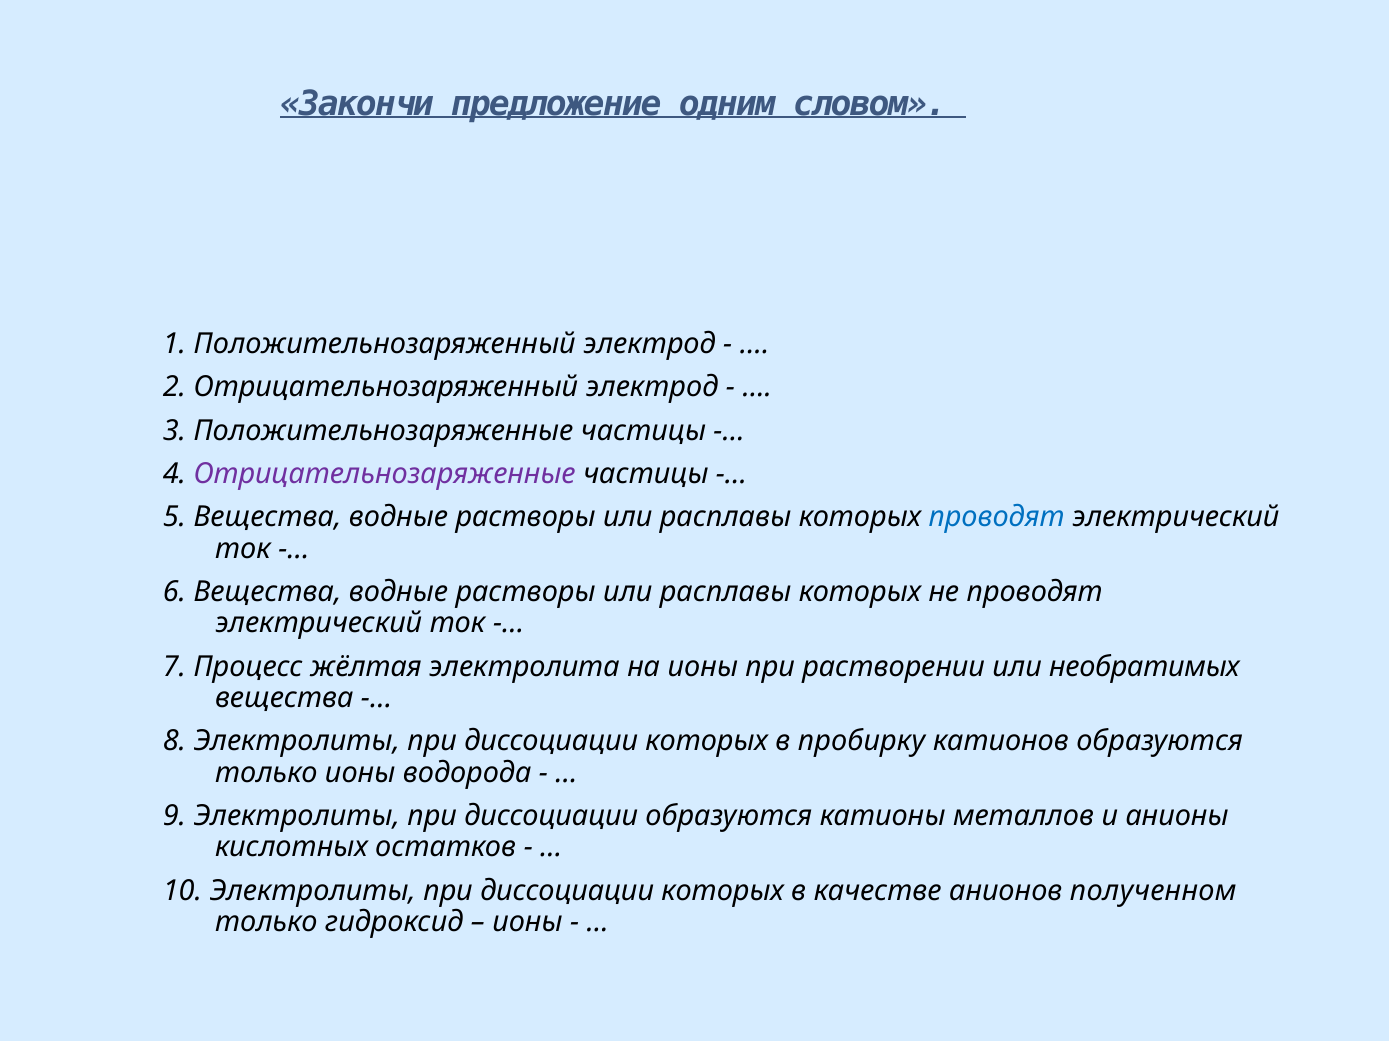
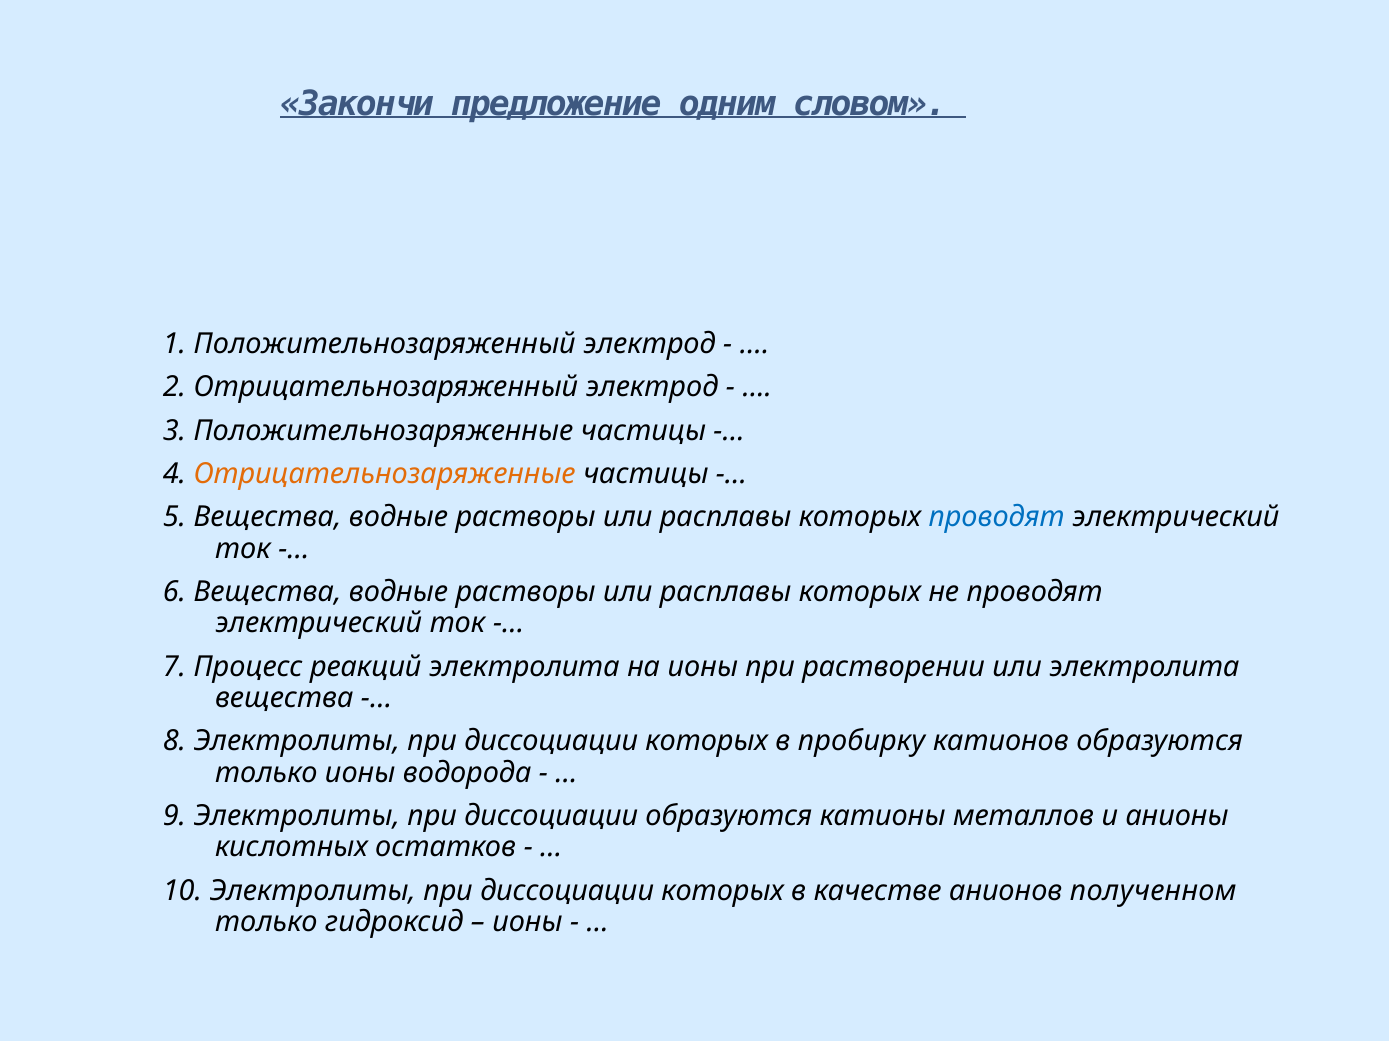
Отрицательнозаряженные colour: purple -> orange (385, 474)
жёлтая: жёлтая -> реакций (366, 667)
или необратимых: необратимых -> электролита (1144, 667)
